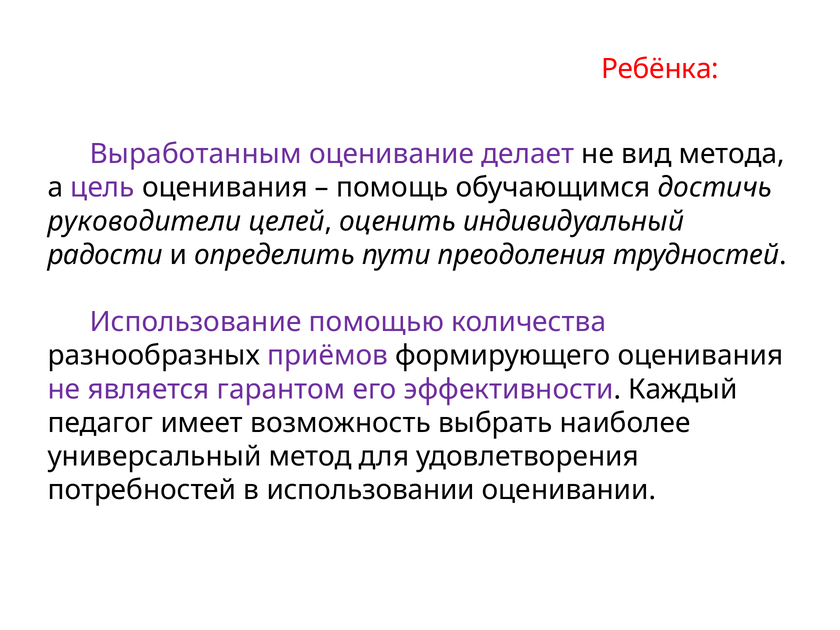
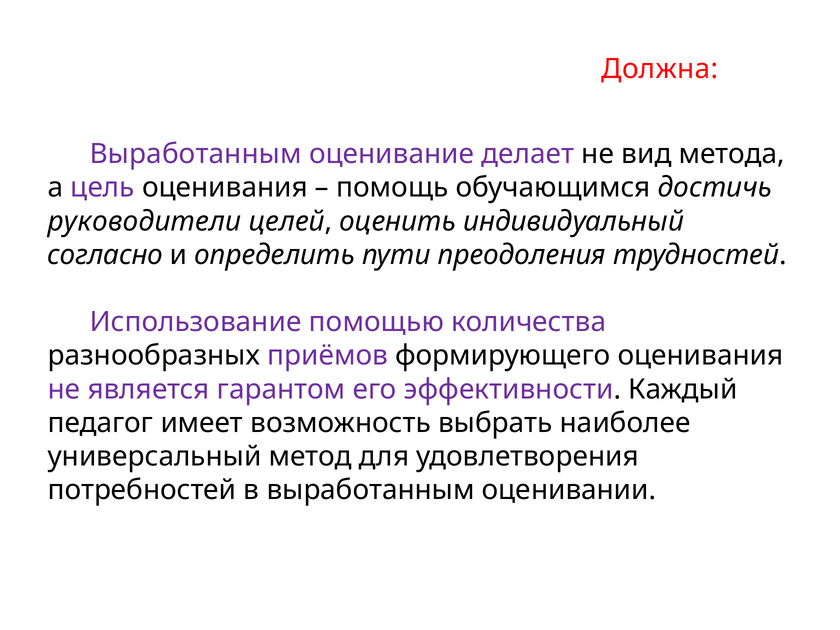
Ребёнка: Ребёнка -> Должна (660, 69)
радости: радости -> согласно (105, 255)
в использовании: использовании -> выработанным (371, 490)
